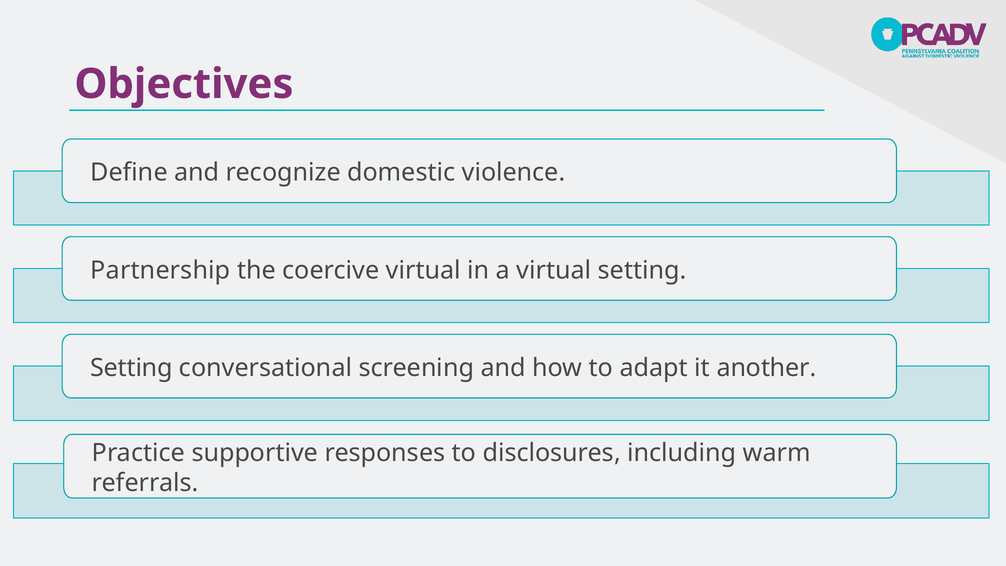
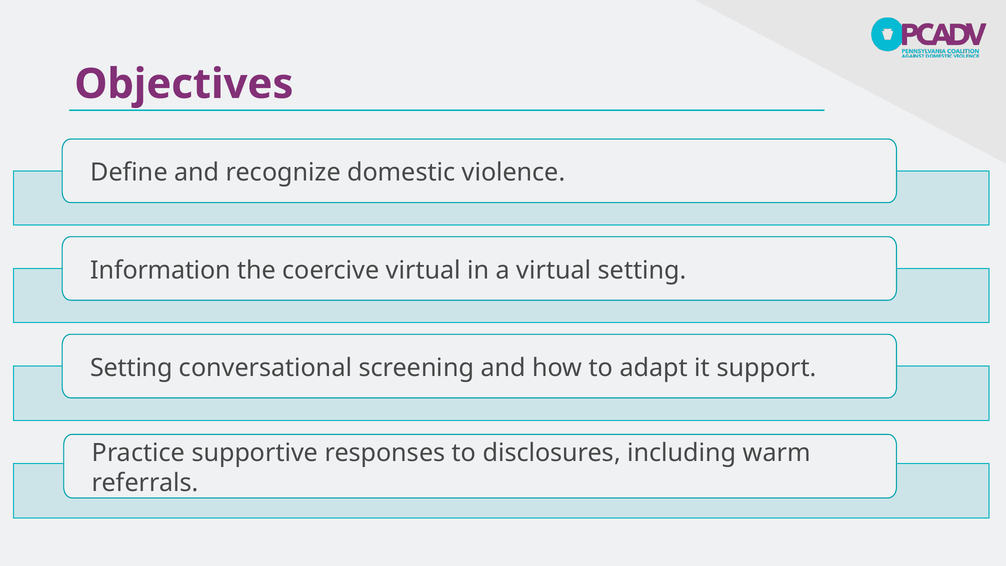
Partnership: Partnership -> Information (161, 270)
another: another -> support (766, 368)
